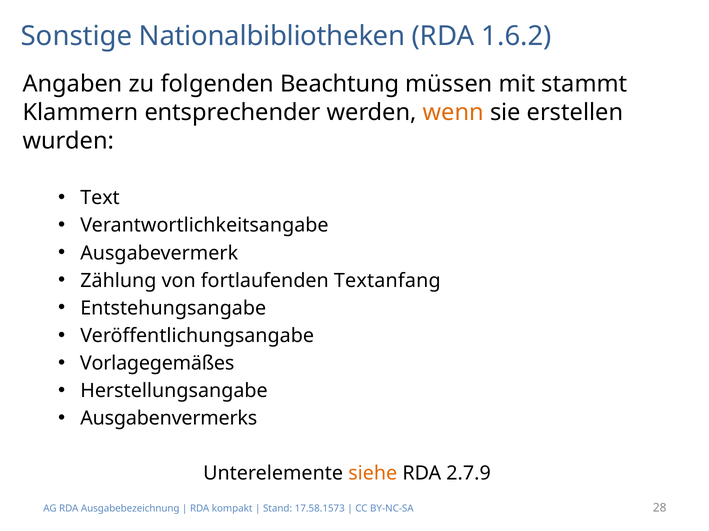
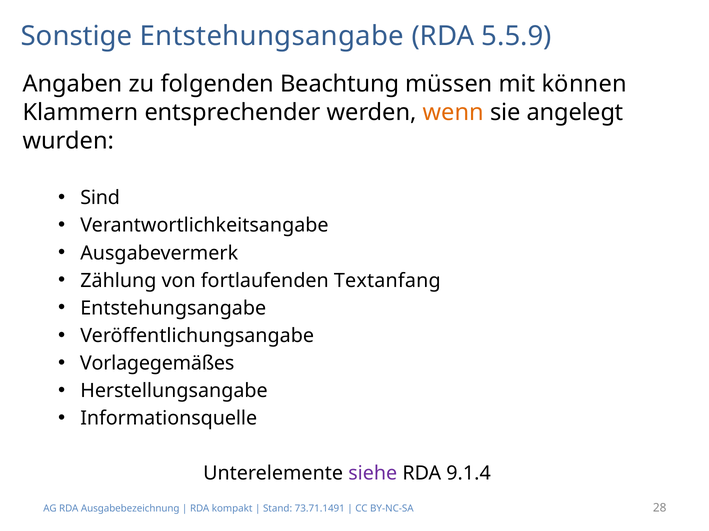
Sonstige Nationalbibliotheken: Nationalbibliotheken -> Entstehungsangabe (272, 36)
1.6.2: 1.6.2 -> 5.5.9 (517, 36)
stammt: stammt -> können (584, 84)
erstellen: erstellen -> angelegt (575, 113)
Text: Text -> Sind (100, 198)
Ausgabenvermerks: Ausgabenvermerks -> Informationsquelle (169, 419)
siehe colour: orange -> purple (373, 474)
2.7.9: 2.7.9 -> 9.1.4 (469, 474)
17.58.1573: 17.58.1573 -> 73.71.1491 (320, 509)
